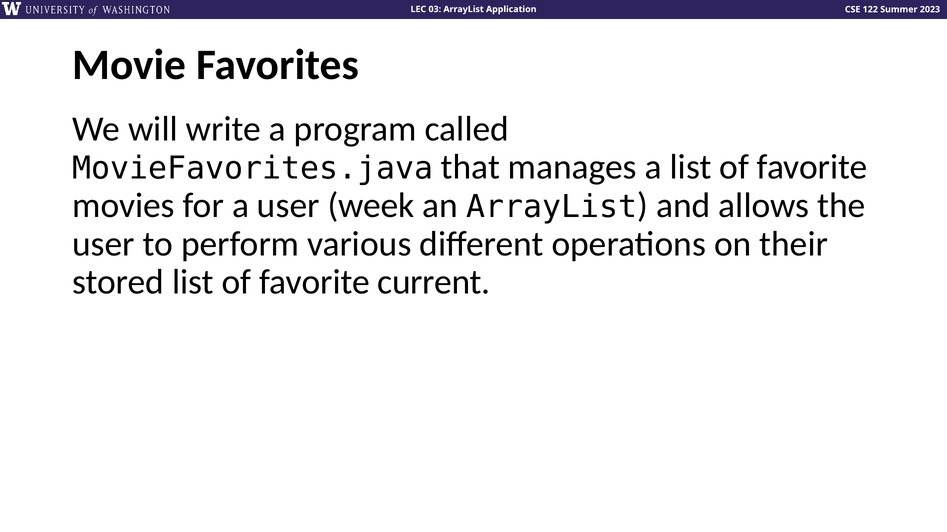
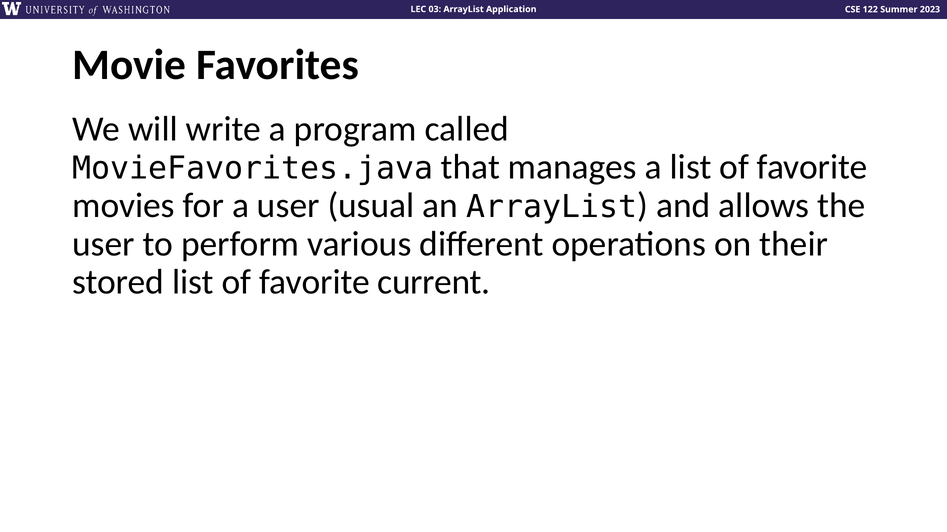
week: week -> usual (371, 206)
